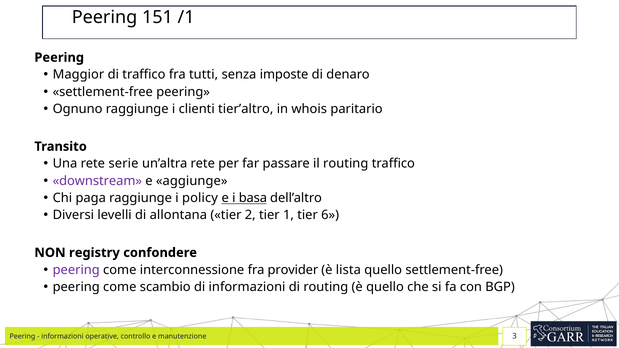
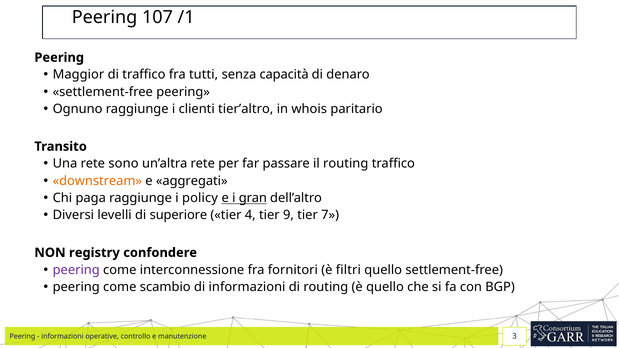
151: 151 -> 107 (157, 17)
imposte: imposte -> capacità (284, 75)
serie: serie -> sono (123, 164)
downstream colour: purple -> orange (97, 181)
aggiunge: aggiunge -> aggregati (192, 181)
basa: basa -> gran (253, 198)
allontana: allontana -> superiore (178, 215)
2: 2 -> 4 (250, 215)
1: 1 -> 9 (288, 215)
6: 6 -> 7 (330, 215)
provider: provider -> fornitori (293, 270)
lista: lista -> filtri (348, 270)
